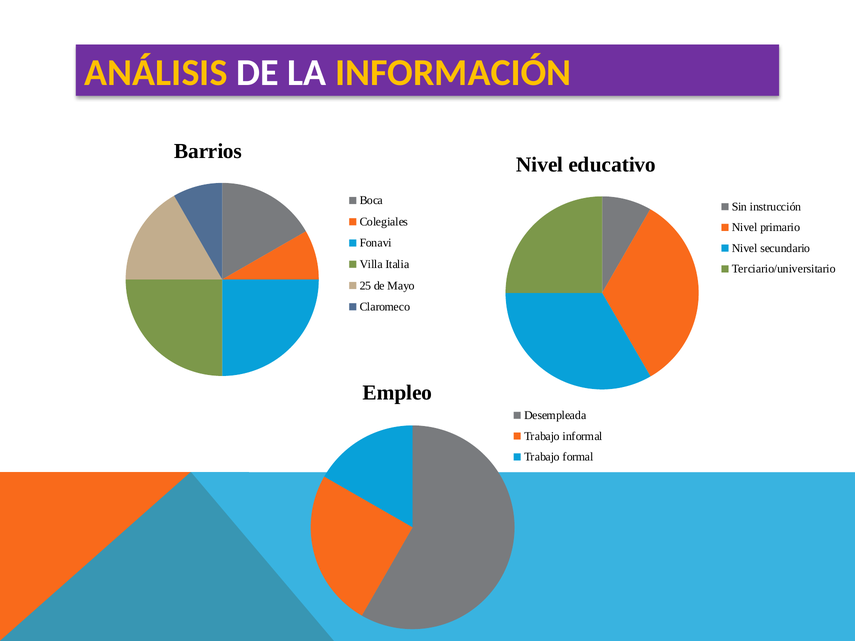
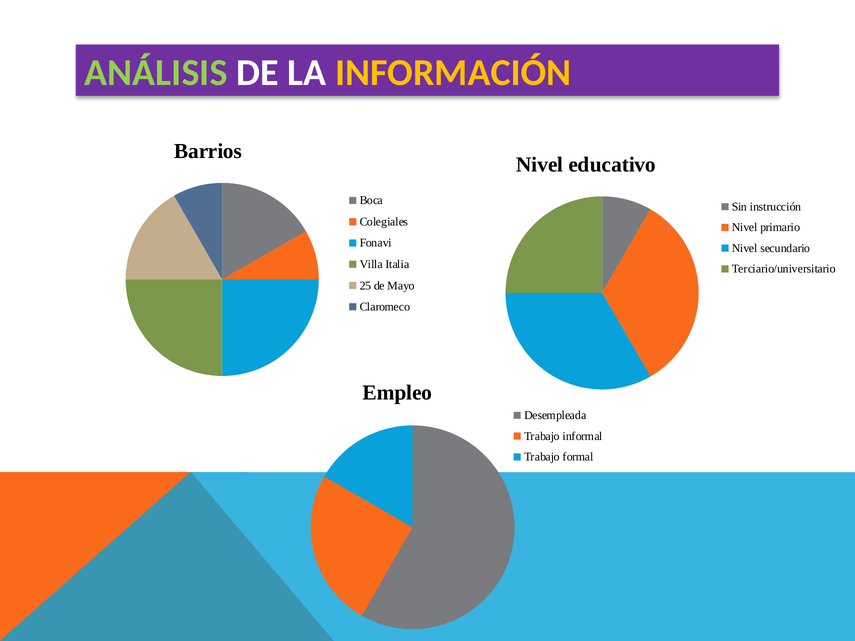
ANÁLISIS colour: yellow -> light green (156, 73)
